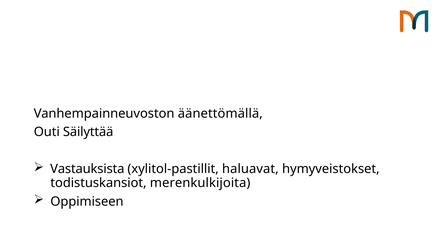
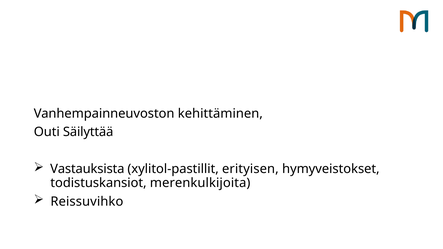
äänettömällä: äänettömällä -> kehittäminen (220, 113)
haluavat: haluavat -> erityisen (250, 169)
Oppimiseen: Oppimiseen -> Reissuvihko (87, 202)
